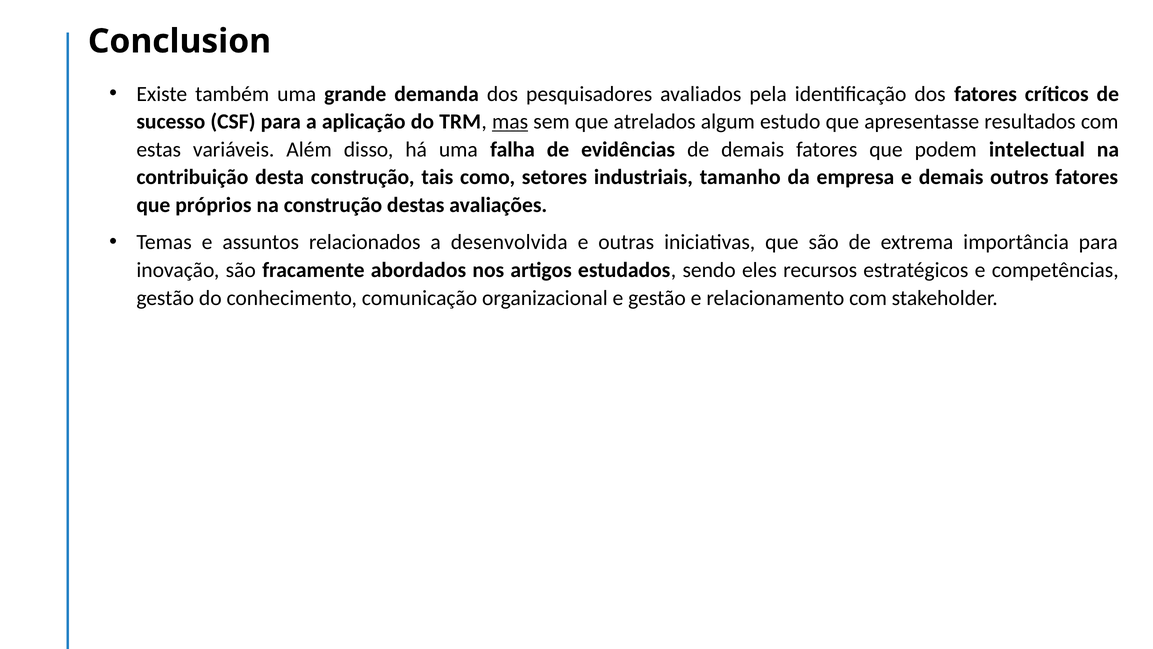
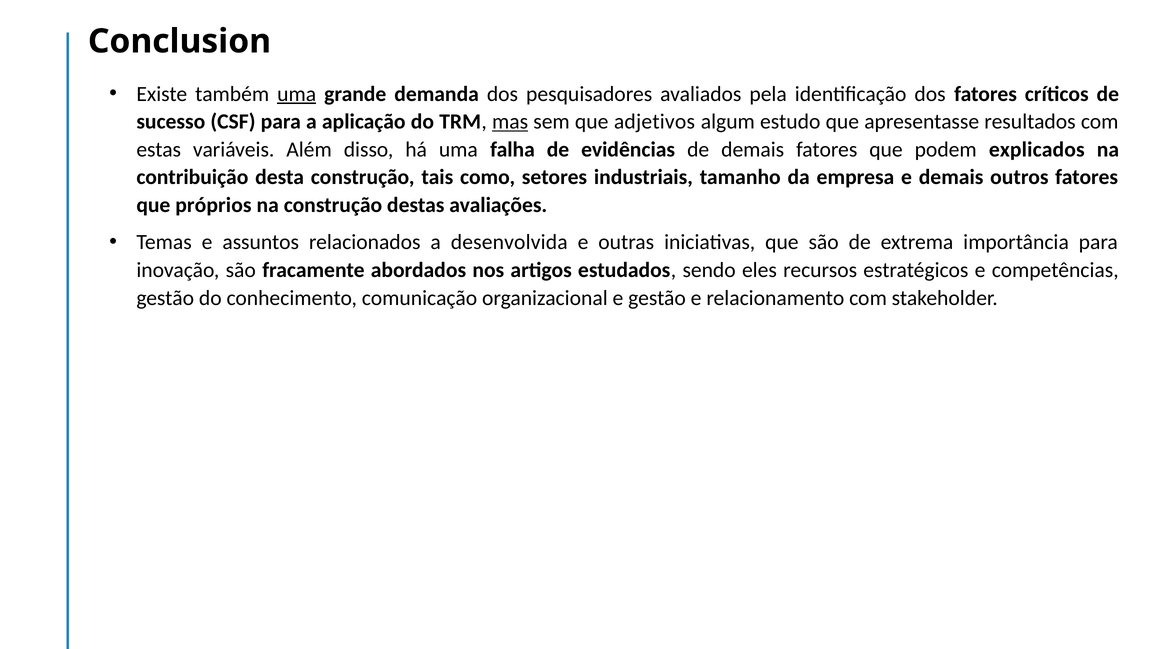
uma underline: none -> present (297, 94)
atrelados: atrelados -> adjetivos (654, 122)
intelectual: intelectual -> explicados (1037, 149)
